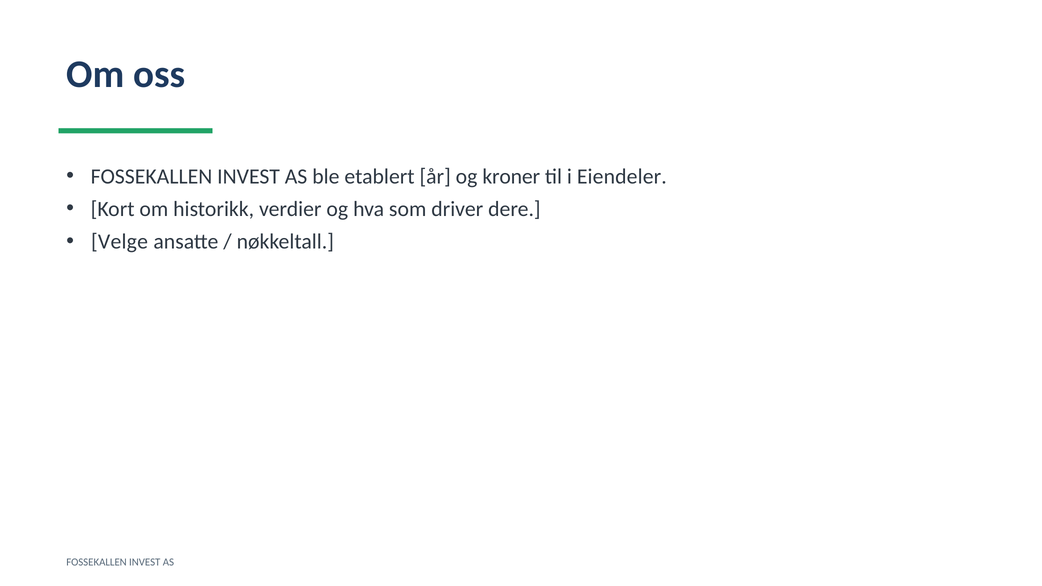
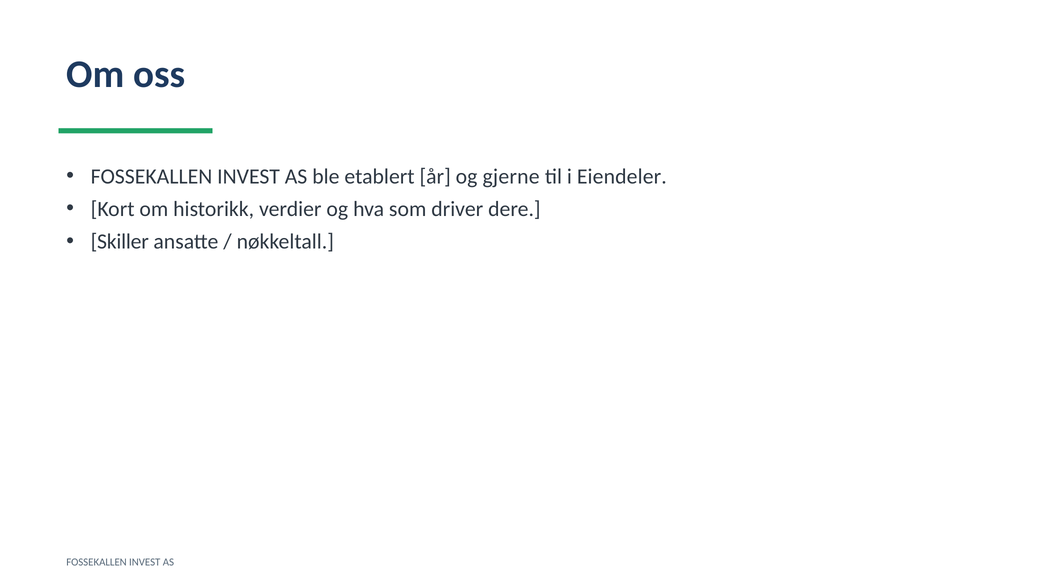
kroner: kroner -> gjerne (511, 176)
Velge: Velge -> Skiller (120, 242)
